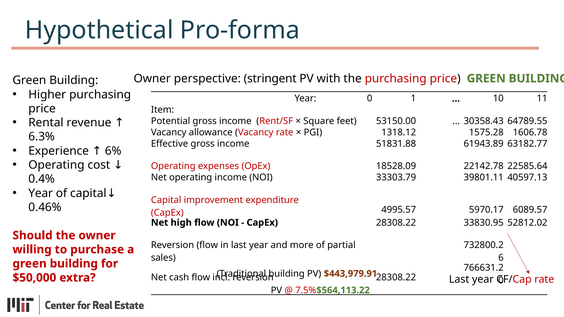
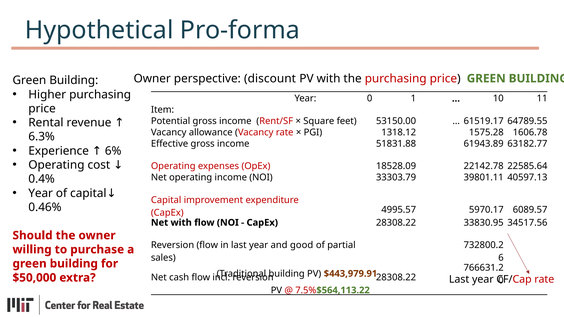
stringent: stringent -> discount (270, 79)
30358.43: 30358.43 -> 61519.17 (484, 121)
Net high: high -> with (181, 223)
52812.02: 52812.02 -> 34517.56 (527, 223)
more: more -> good (302, 245)
